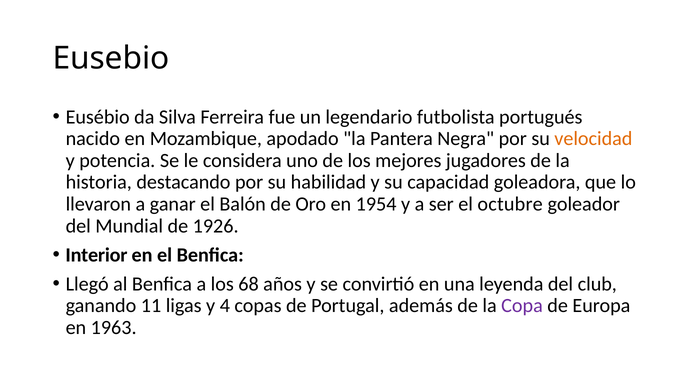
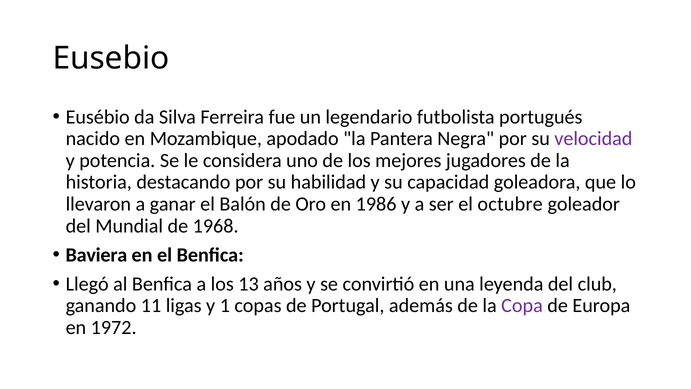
velocidad colour: orange -> purple (593, 139)
1954: 1954 -> 1986 (376, 204)
1926: 1926 -> 1968 (216, 226)
Interior: Interior -> Baviera (96, 255)
68: 68 -> 13 (249, 284)
4: 4 -> 1 (225, 305)
1963: 1963 -> 1972 (114, 327)
